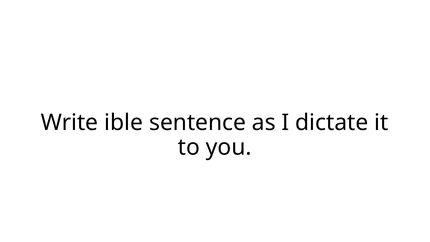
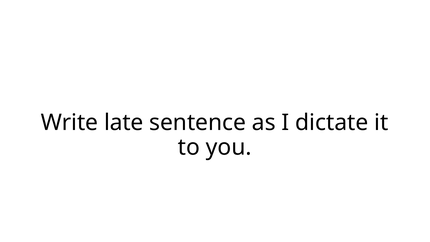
ible: ible -> late (124, 122)
